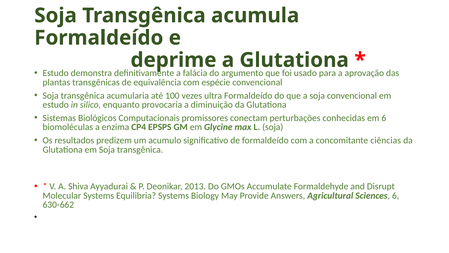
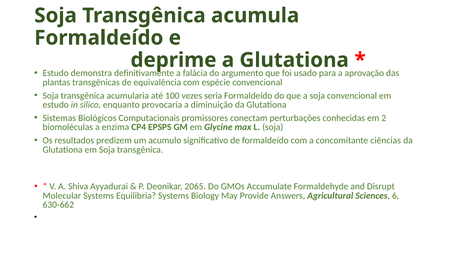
ultra: ultra -> seria (213, 95)
em 6: 6 -> 2 (384, 118)
2013: 2013 -> 2065 (195, 186)
